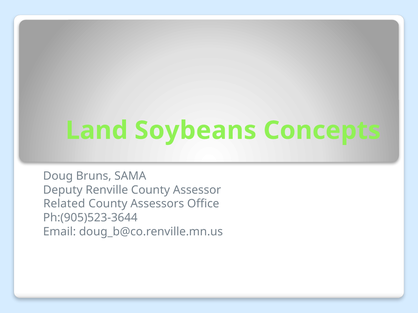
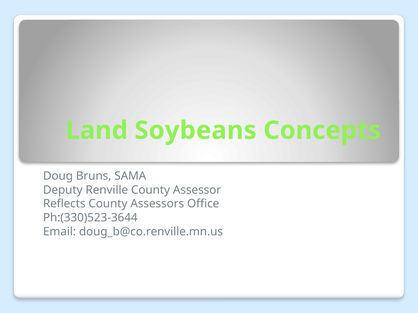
Related: Related -> Reflects (64, 204)
Ph:(905)523-3644: Ph:(905)523-3644 -> Ph:(330)523-3644 (90, 218)
